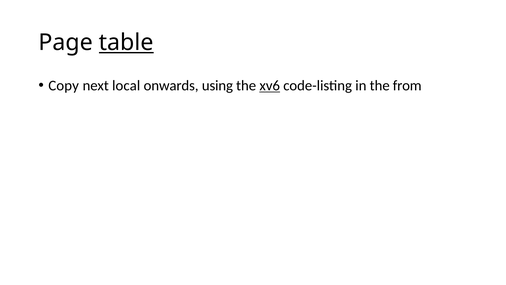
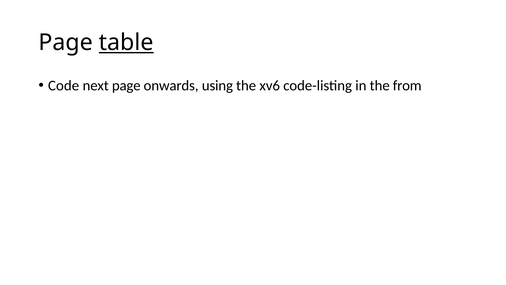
Copy: Copy -> Code (64, 86)
next local: local -> page (126, 86)
xv6 underline: present -> none (270, 86)
